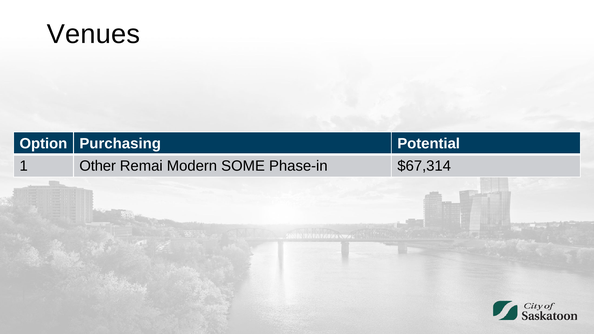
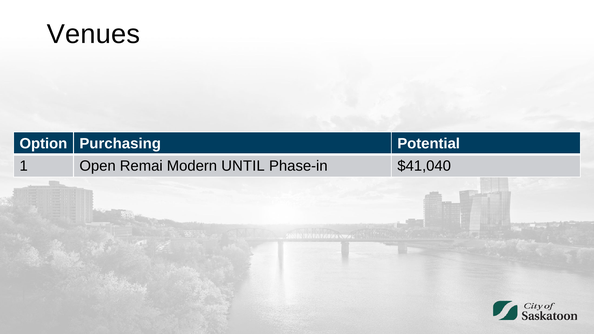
Other: Other -> Open (98, 166)
SOME: SOME -> UNTIL (243, 166)
$67,314: $67,314 -> $41,040 (424, 166)
